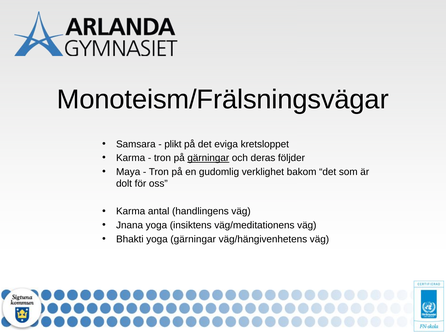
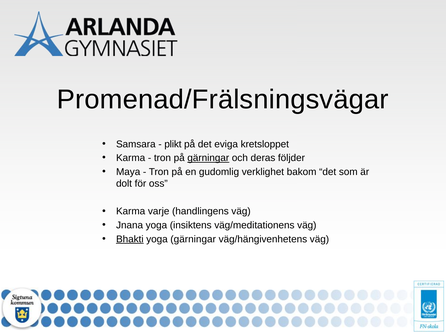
Monoteism/Frälsningsvägar: Monoteism/Frälsningsvägar -> Promenad/Frälsningsvägar (223, 100)
antal: antal -> varje (159, 212)
Bhakti underline: none -> present (130, 239)
